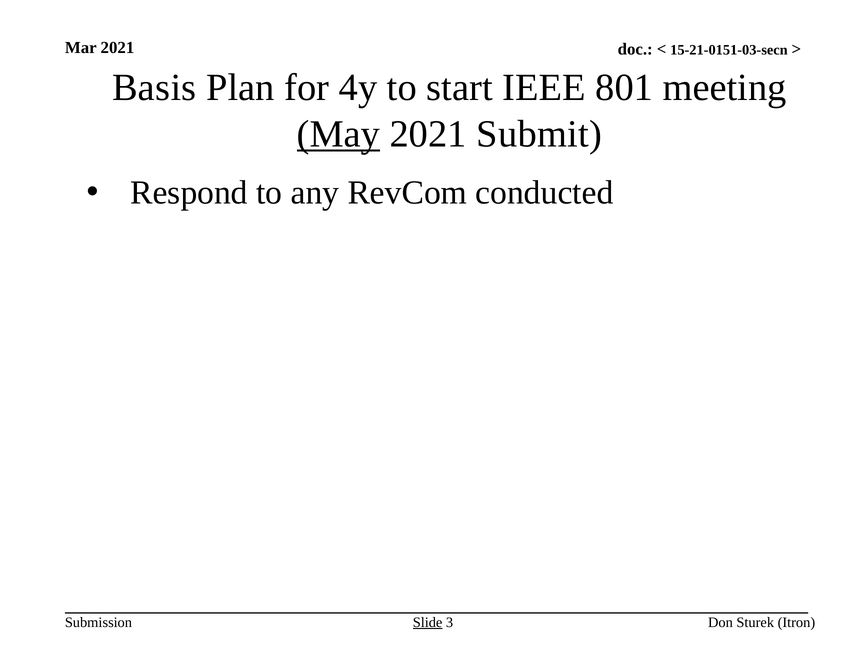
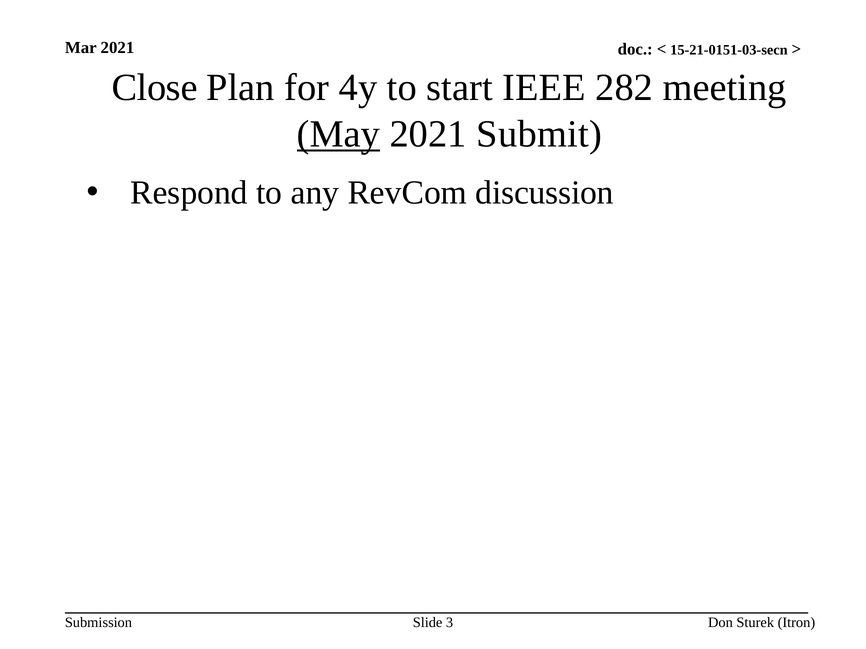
Basis: Basis -> Close (155, 88)
801: 801 -> 282 (624, 88)
conducted: conducted -> discussion (545, 193)
Slide underline: present -> none (428, 623)
